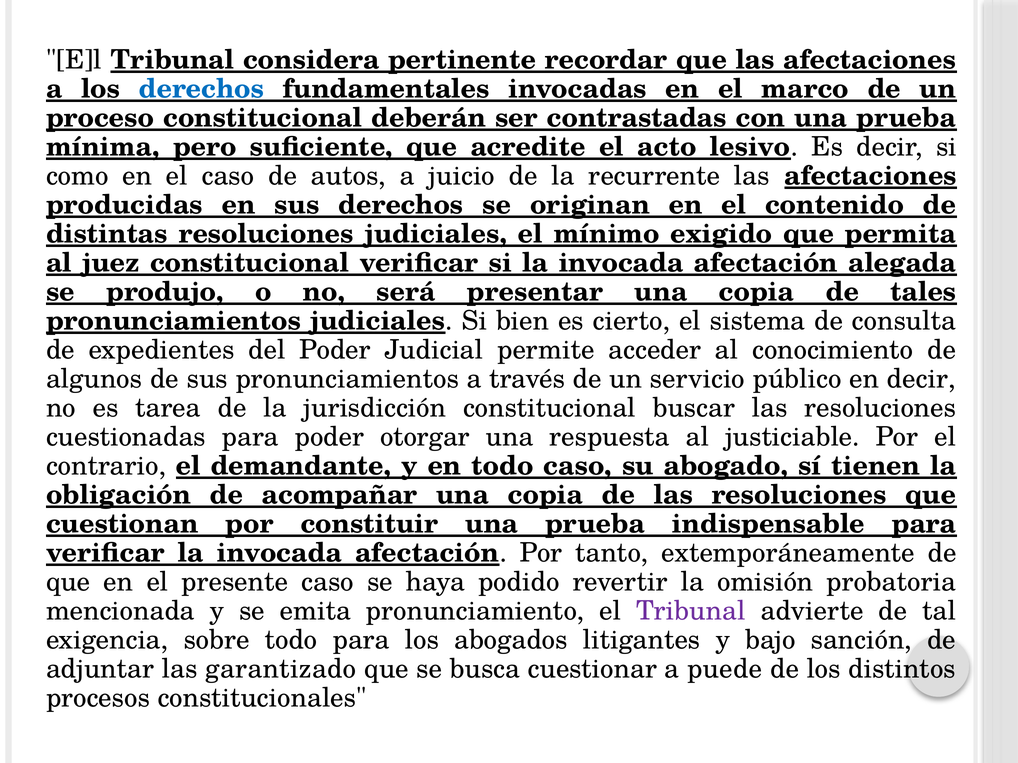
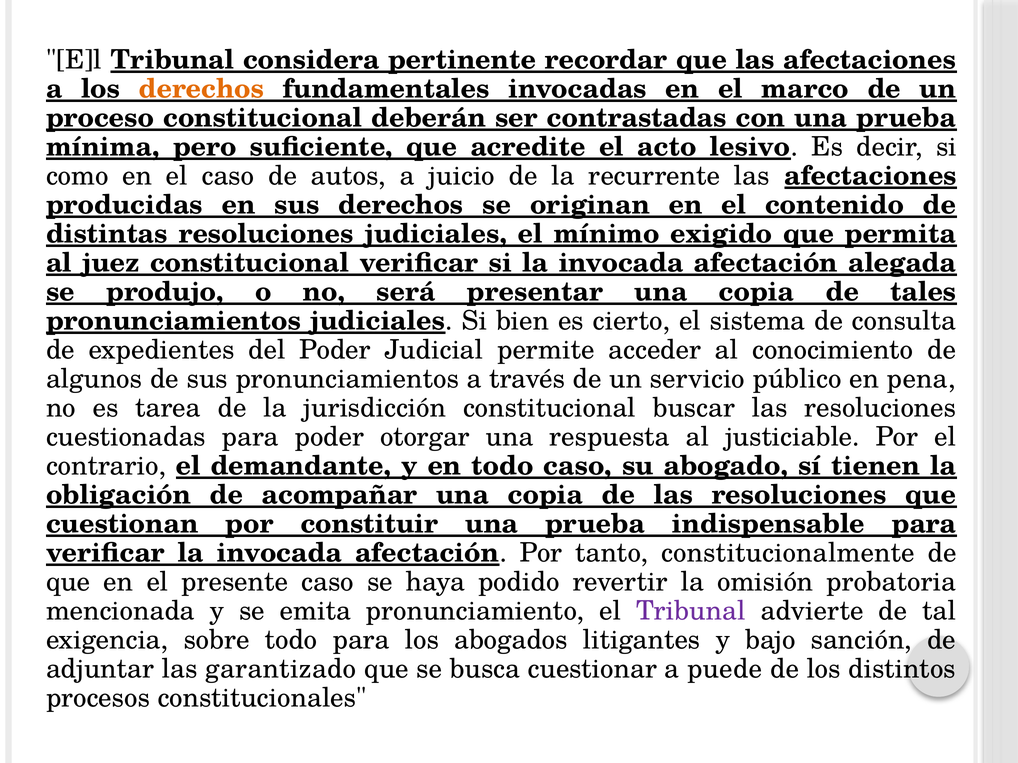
derechos colour: blue -> orange (202, 89)
en decir: decir -> pena (921, 379)
extemporáneamente: extemporáneamente -> constitucionalmente (788, 553)
